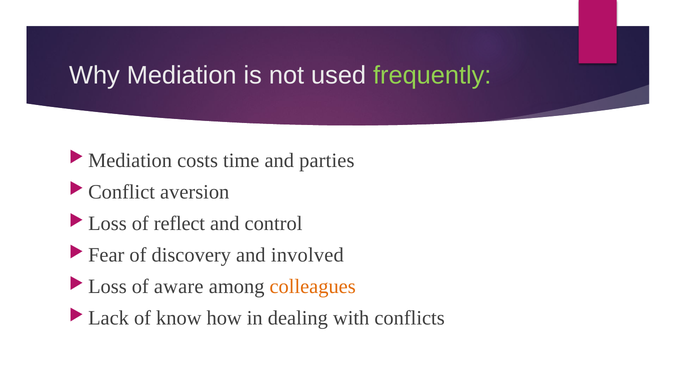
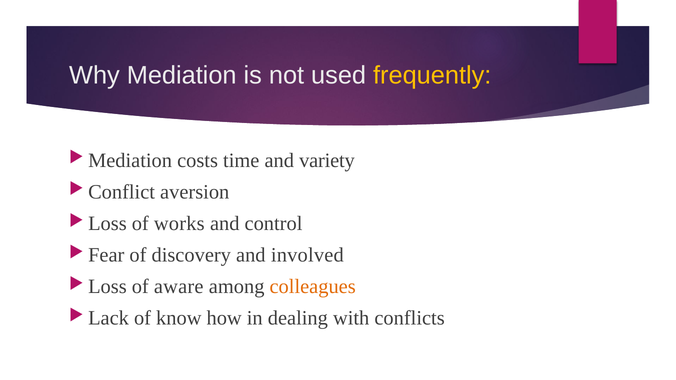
frequently colour: light green -> yellow (432, 75)
parties: parties -> variety (327, 161)
reflect: reflect -> works (179, 224)
